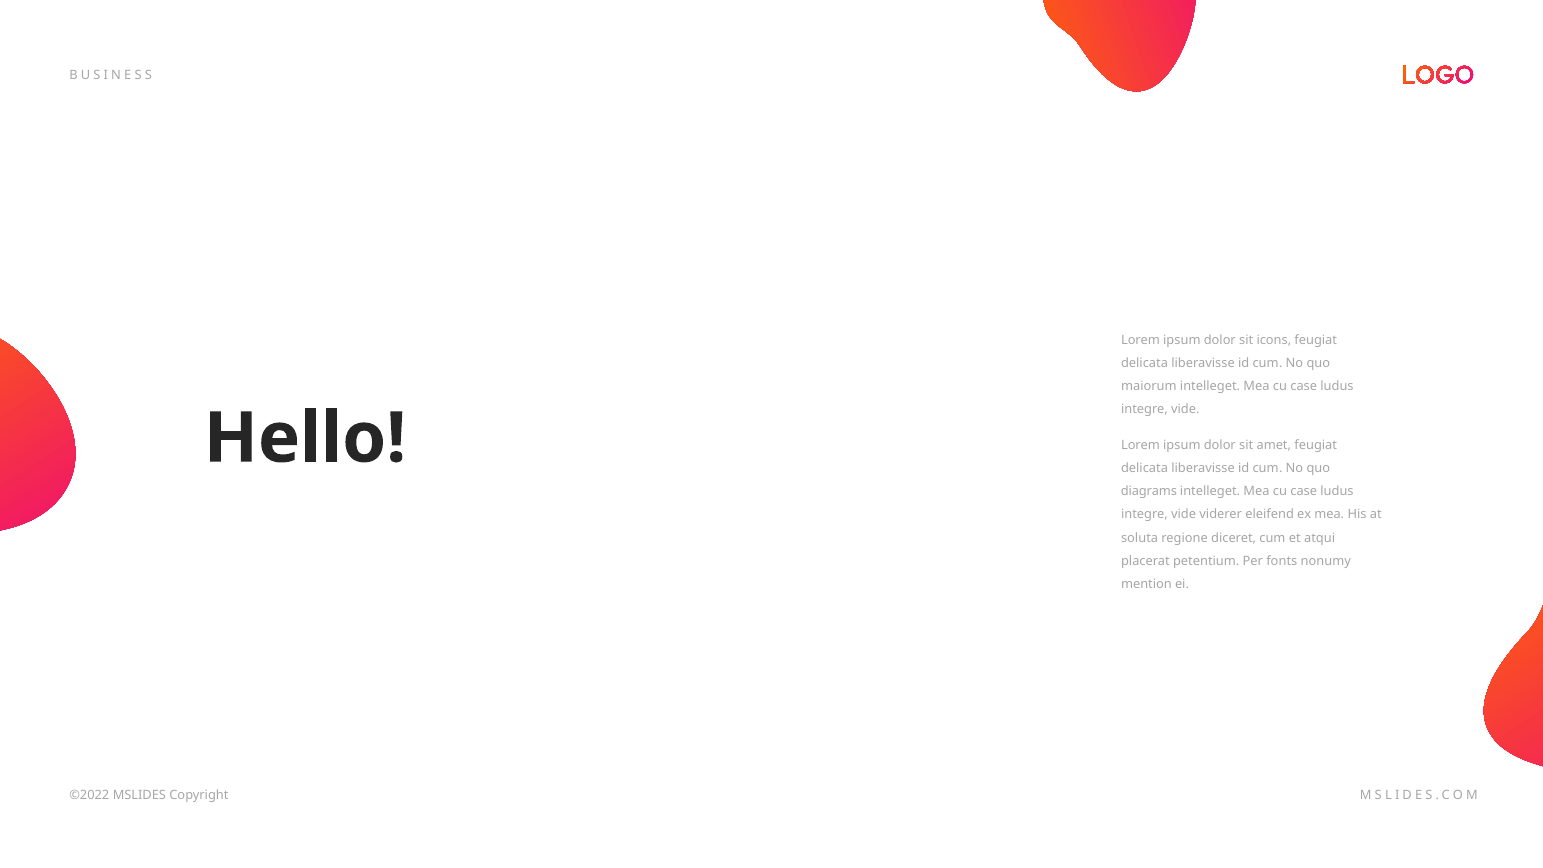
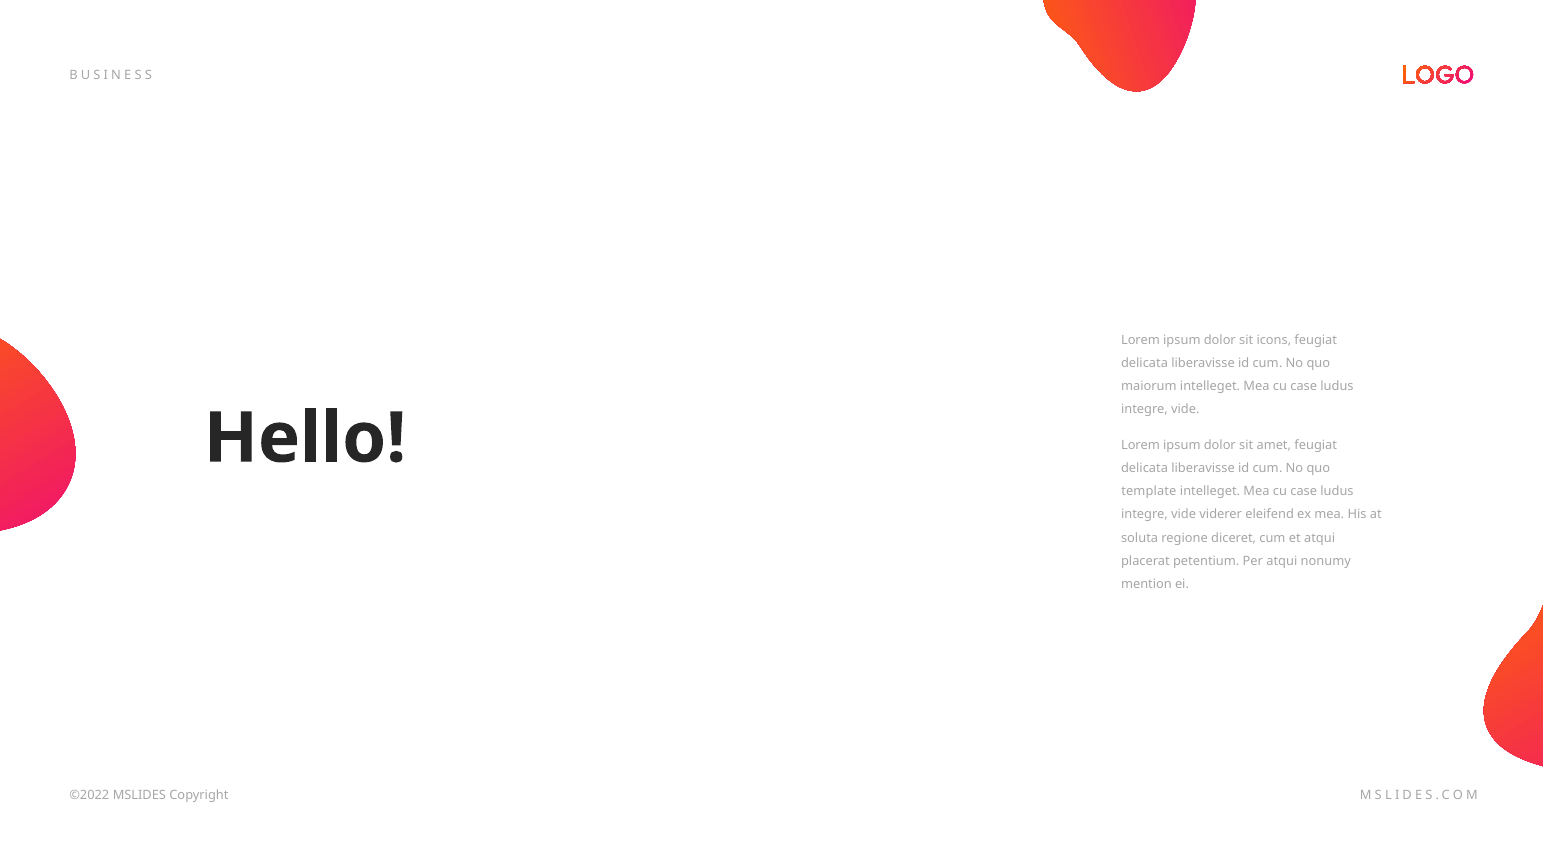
diagrams: diagrams -> template (1149, 492)
Per fonts: fonts -> atqui (1282, 561)
